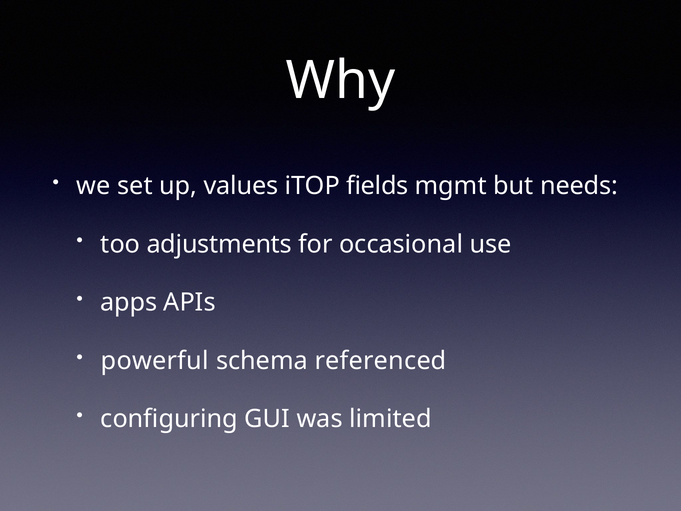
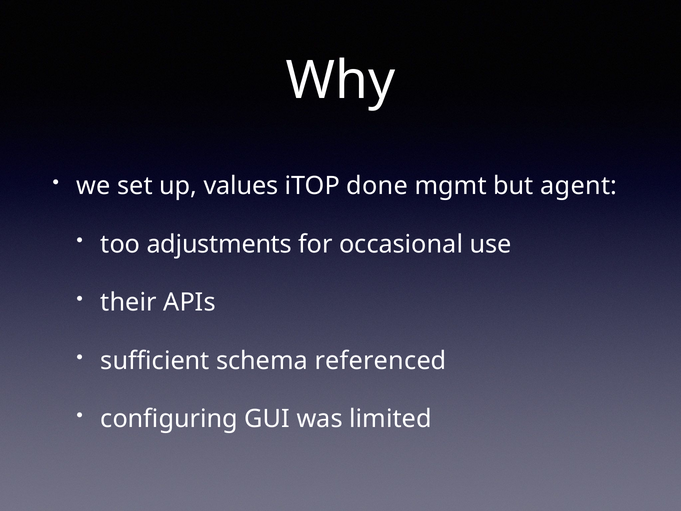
fields: fields -> done (377, 186)
needs: needs -> agent (579, 186)
apps: apps -> their (129, 302)
powerful: powerful -> sufficient (155, 361)
